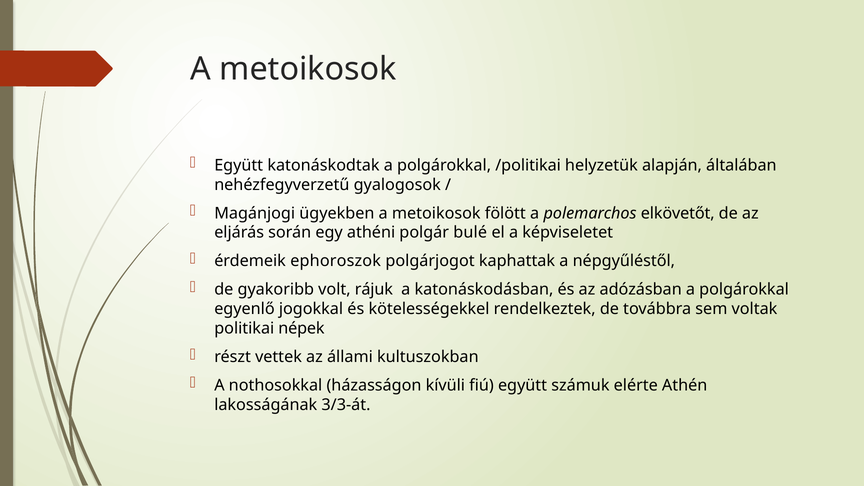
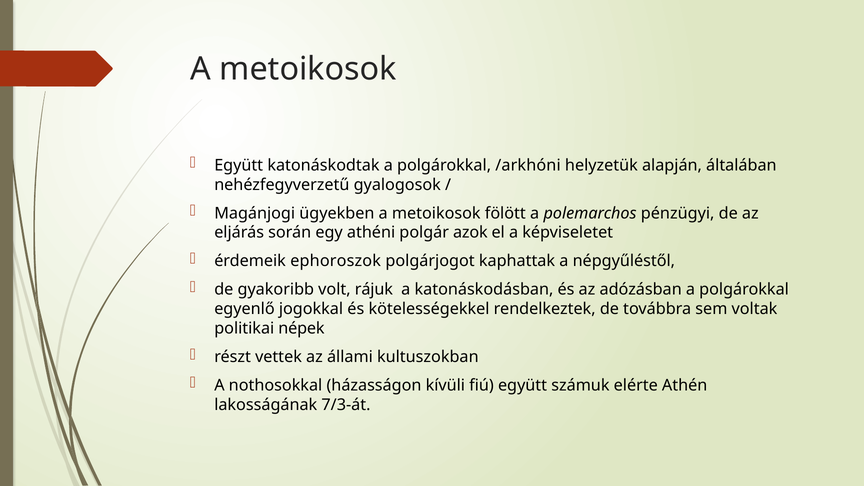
/politikai: /politikai -> /arkhóni (528, 165)
elkövetőt: elkövetőt -> pénzügyi (678, 213)
bulé: bulé -> azok (470, 233)
3/3-át: 3/3-át -> 7/3-át (346, 405)
